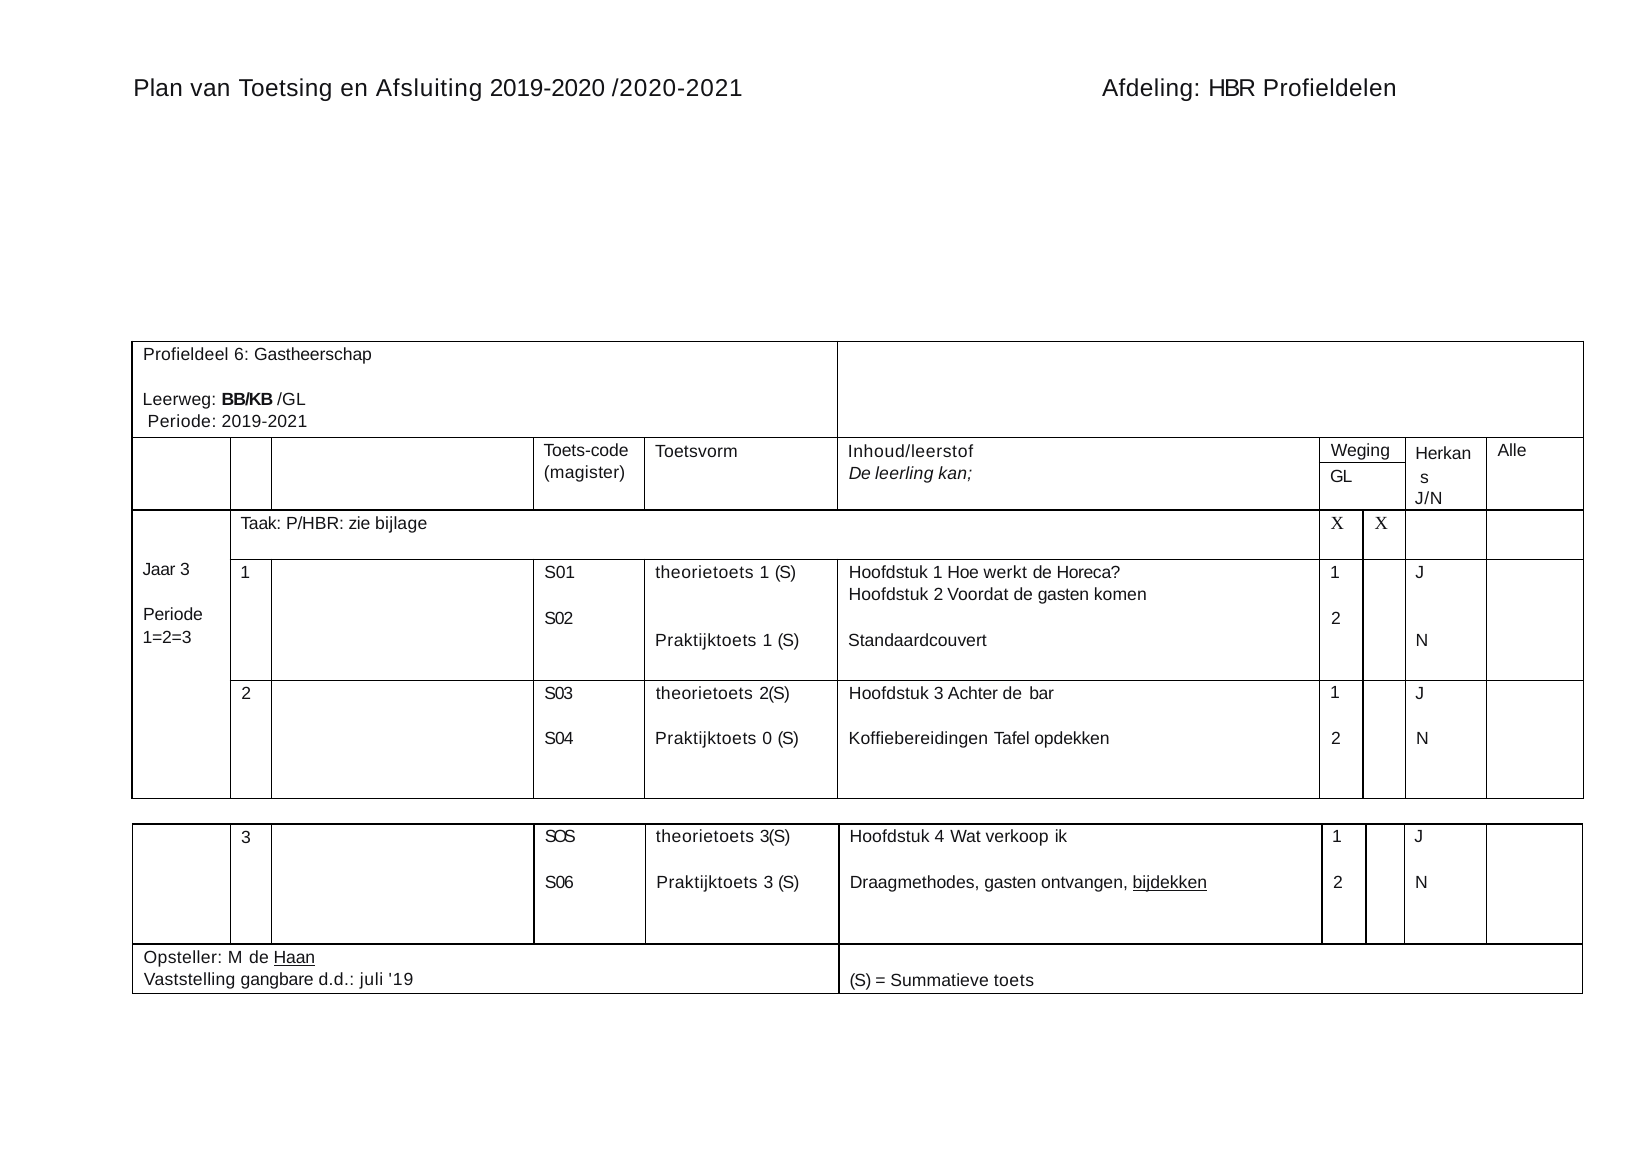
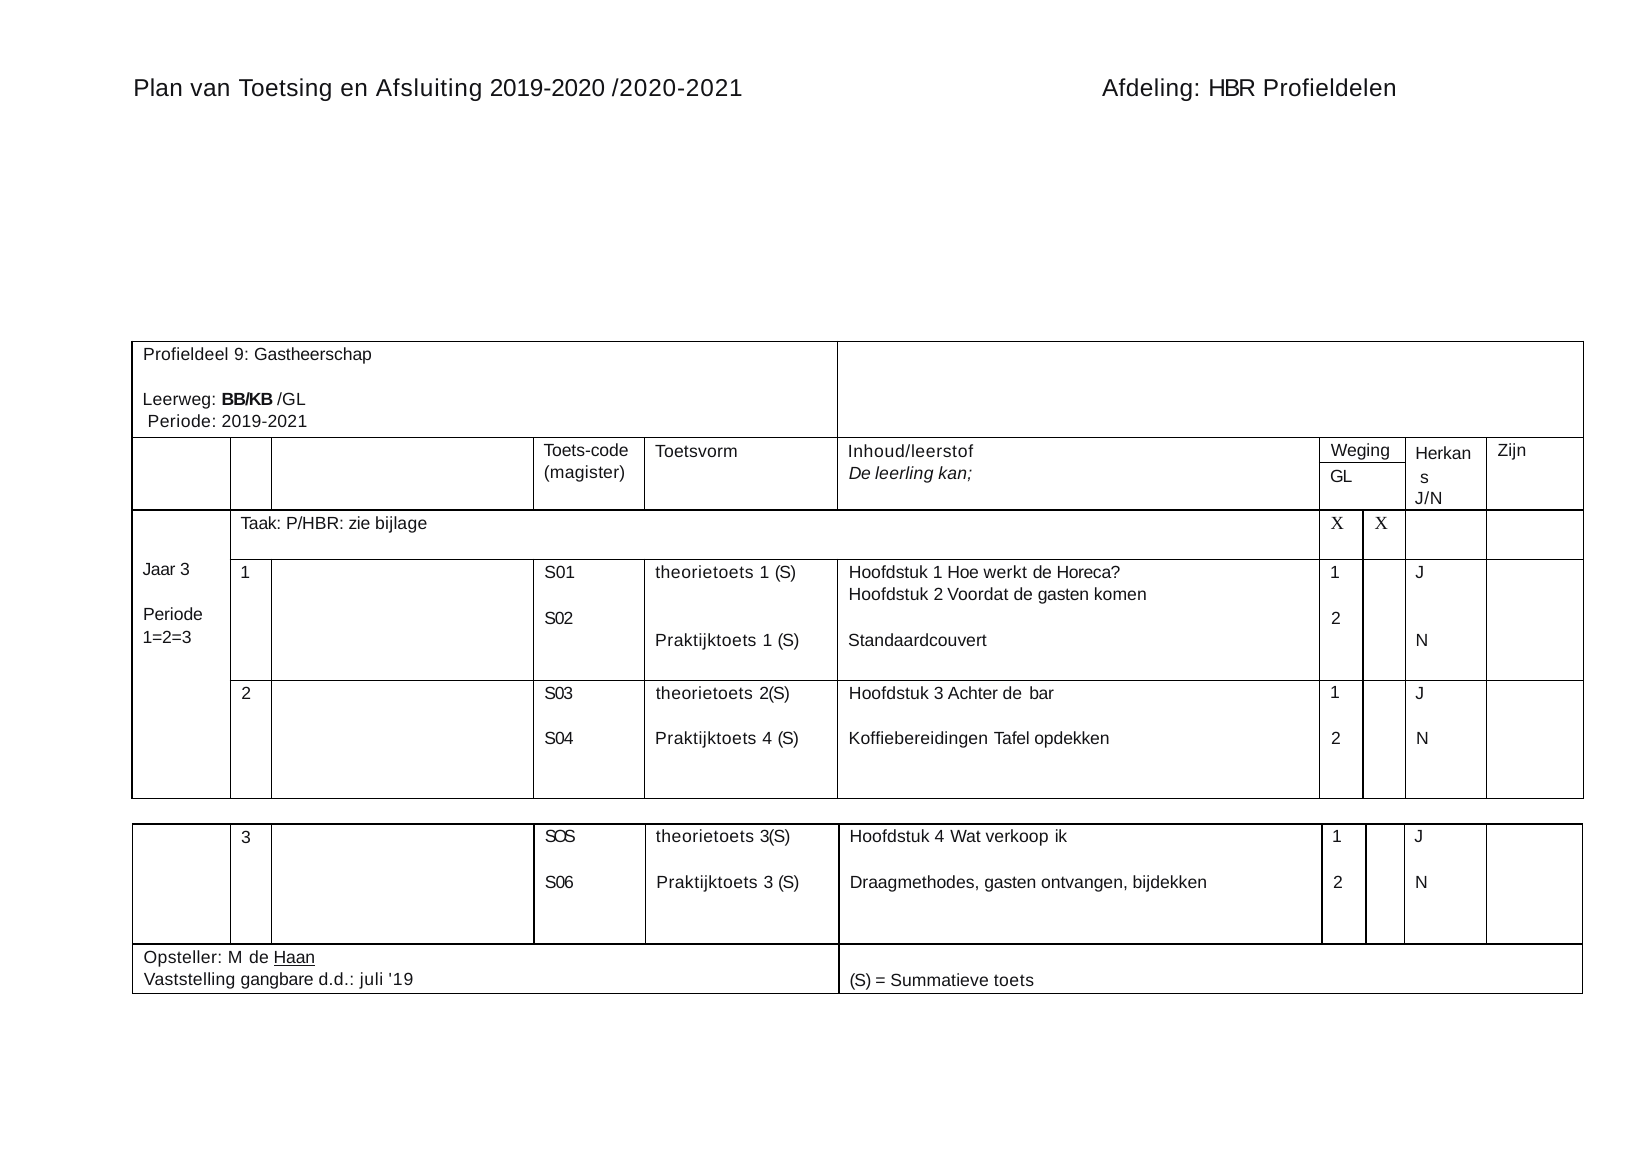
6: 6 -> 9 (242, 354)
Alle: Alle -> Zijn (1512, 451)
Praktijktoets 0: 0 -> 4 (767, 739)
bijdekken underline: present -> none (1170, 882)
